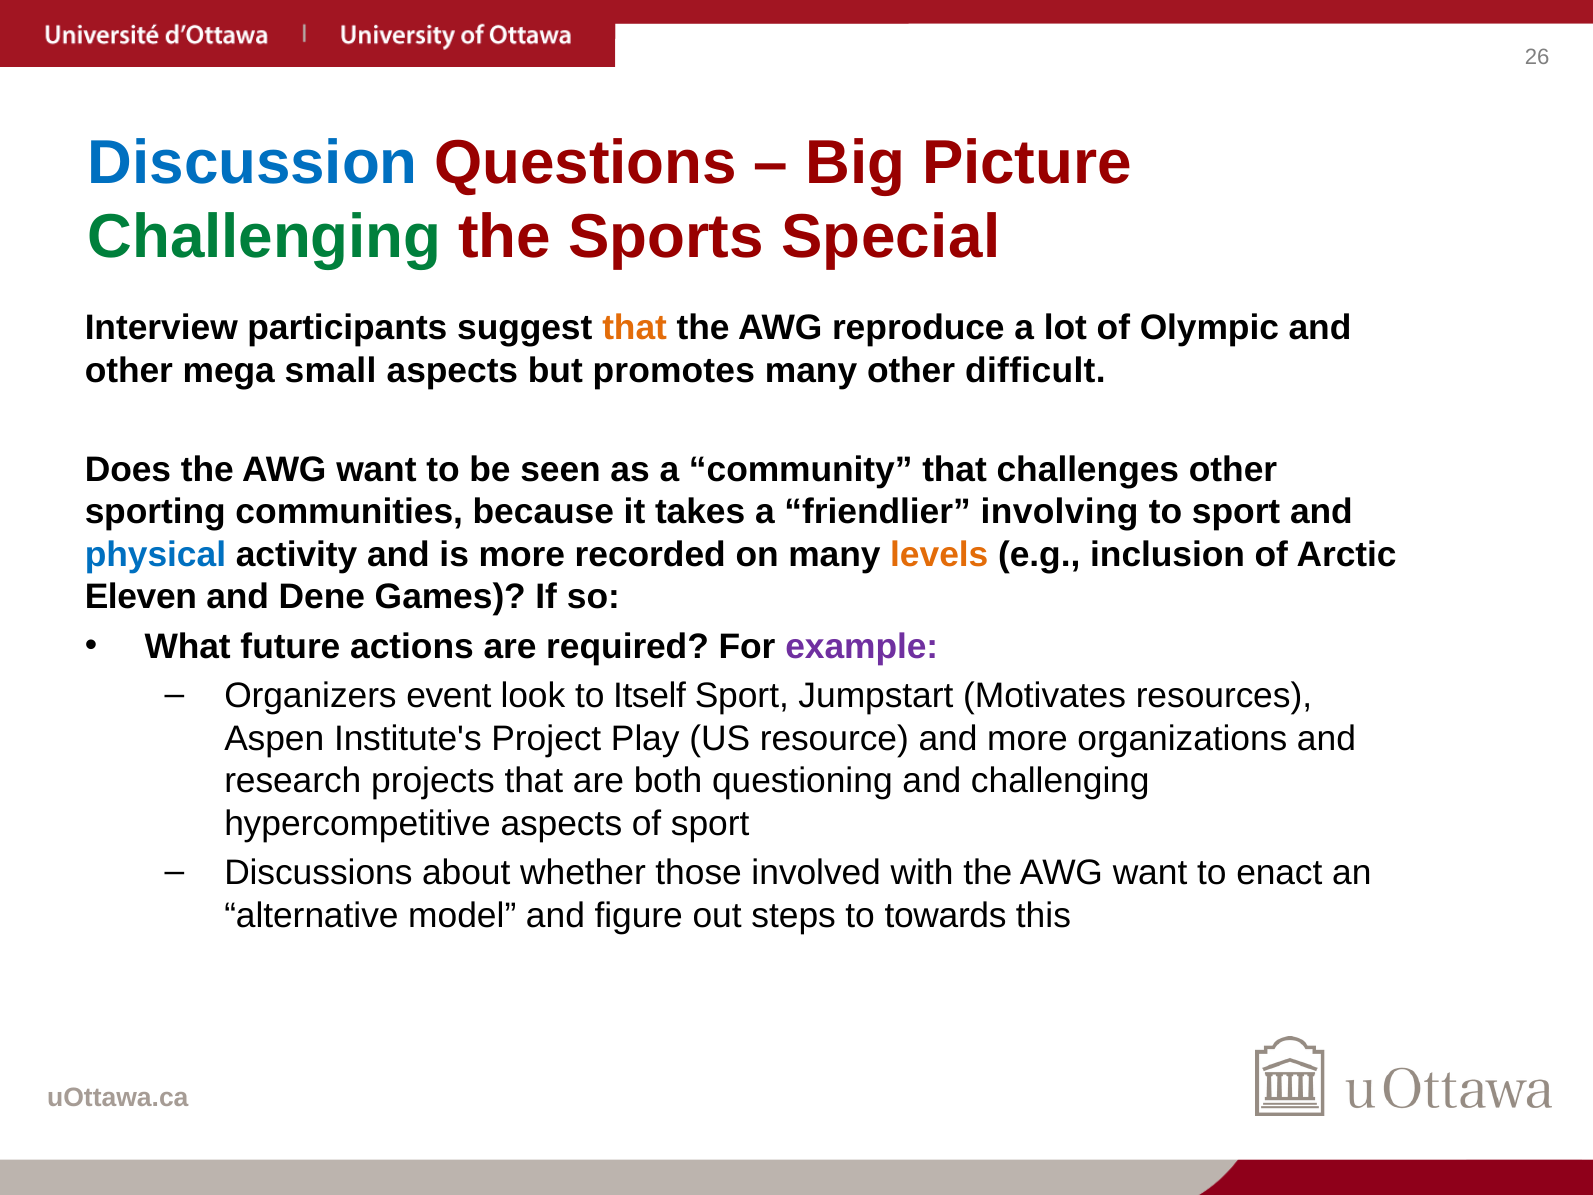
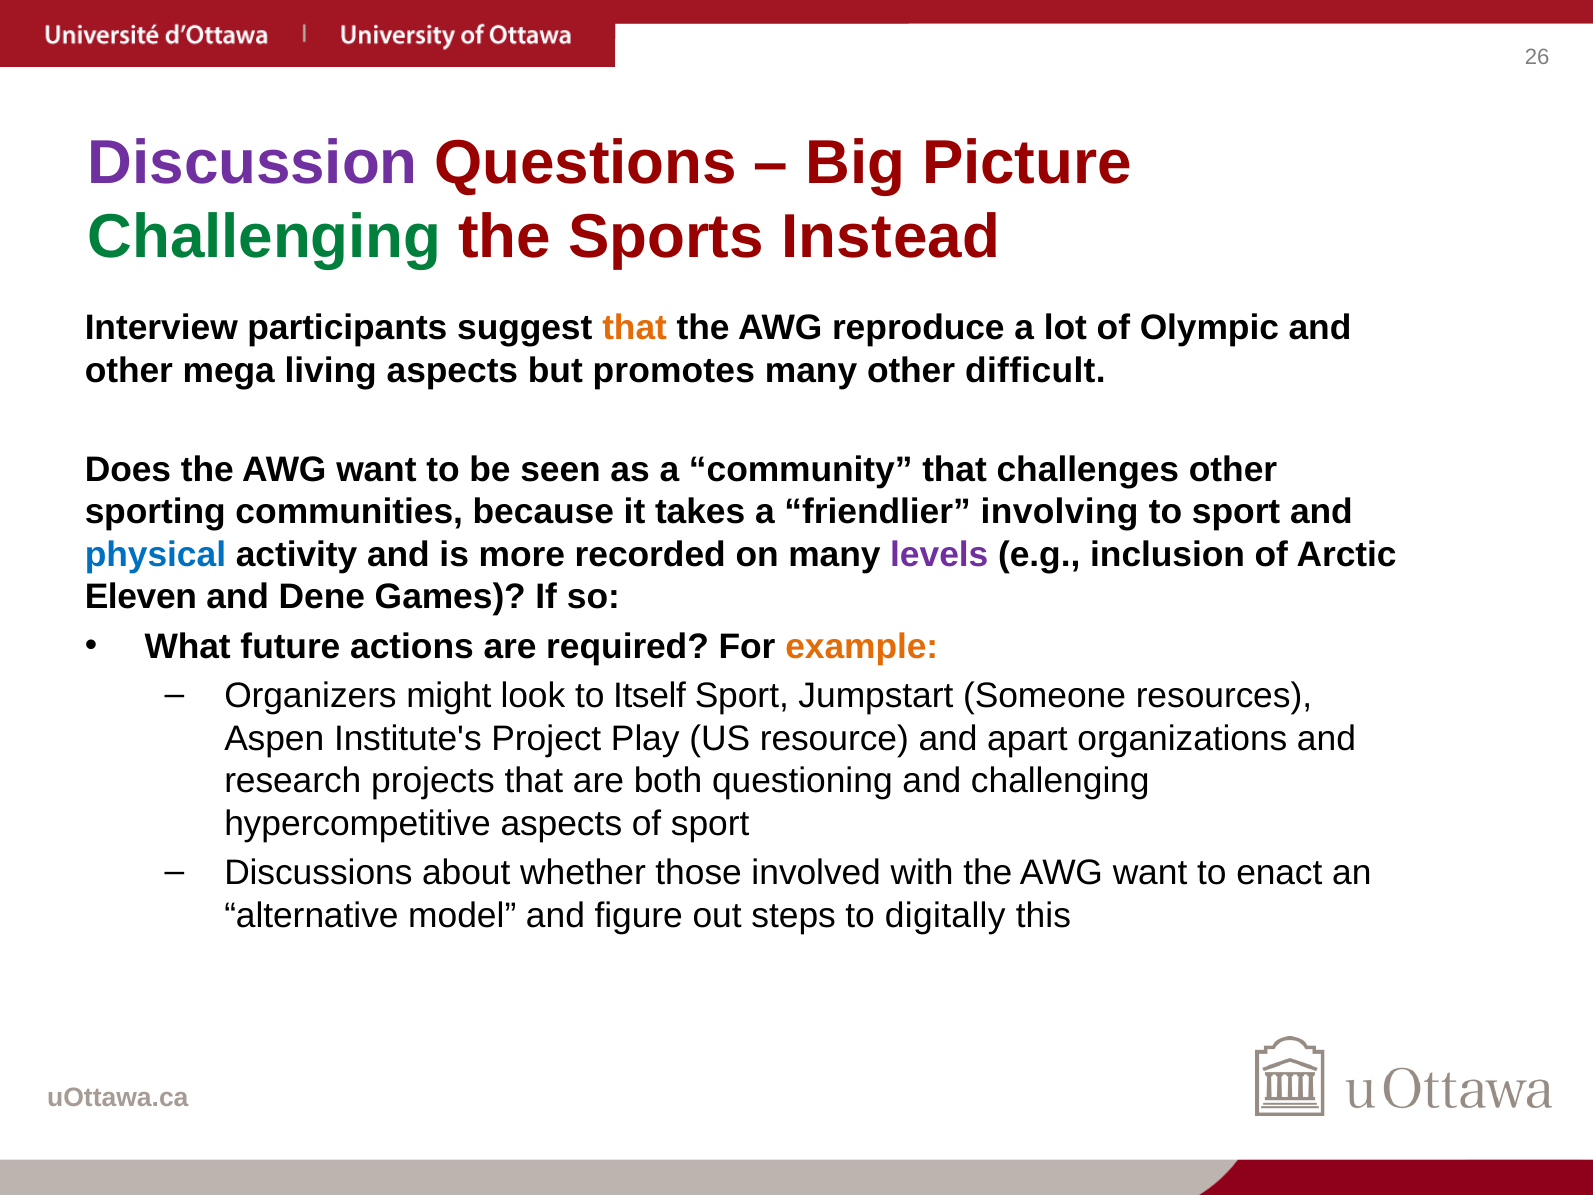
Discussion colour: blue -> purple (253, 163)
Special: Special -> Instead (891, 237)
small: small -> living (331, 370)
levels colour: orange -> purple (939, 554)
example colour: purple -> orange (862, 646)
event: event -> might (449, 696)
Motivates: Motivates -> Someone (1045, 696)
and more: more -> apart (1027, 738)
towards: towards -> digitally (945, 915)
